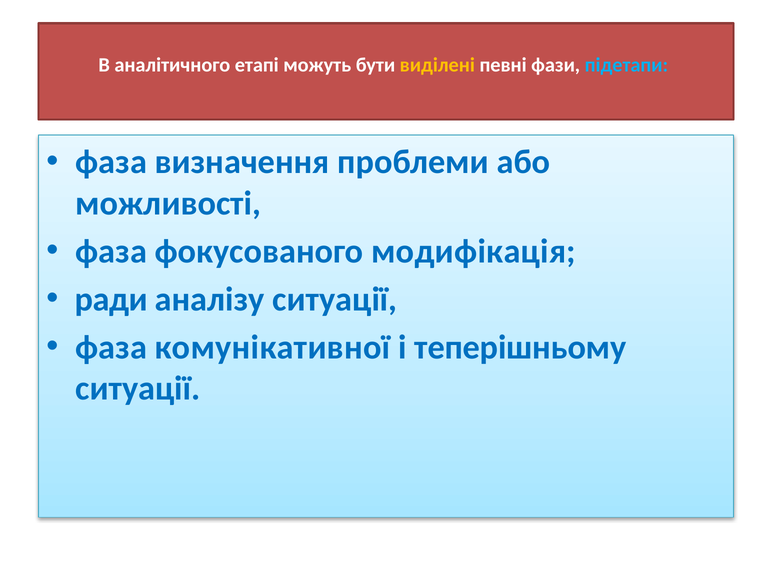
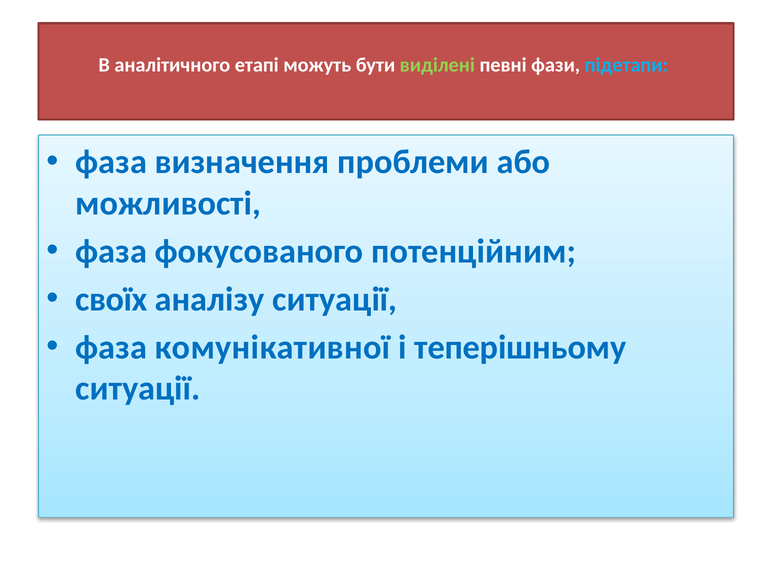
виділені colour: yellow -> light green (437, 65)
модифікація: модифікація -> потенційним (474, 251)
ради: ради -> своїх (111, 299)
